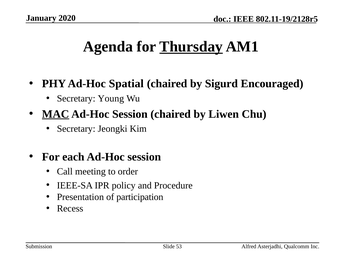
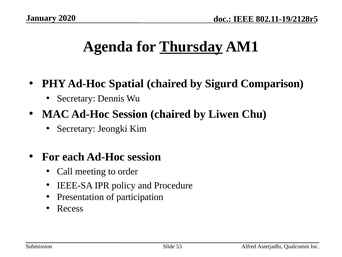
Encouraged: Encouraged -> Comparison (272, 83)
Young: Young -> Dennis (111, 98)
MAC underline: present -> none (56, 114)
